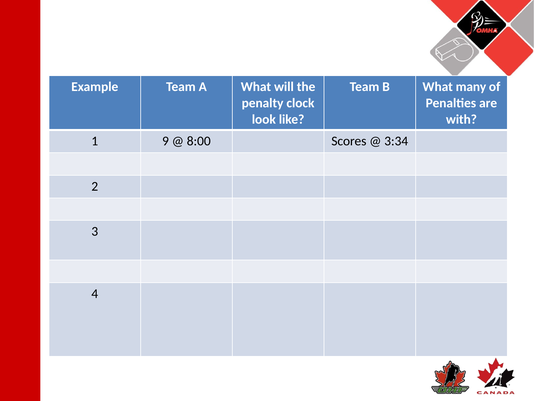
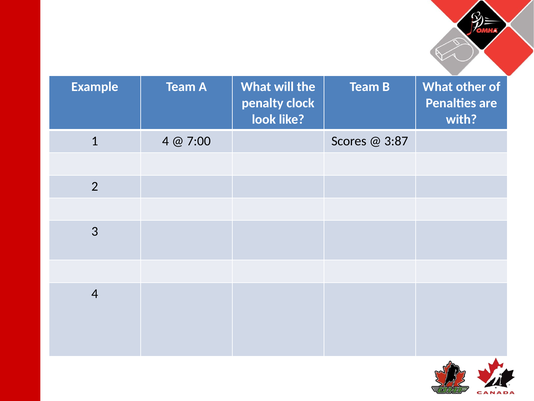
many: many -> other (471, 87)
1 9: 9 -> 4 (166, 141)
8:00: 8:00 -> 7:00 (199, 141)
3:34: 3:34 -> 3:87 (396, 141)
